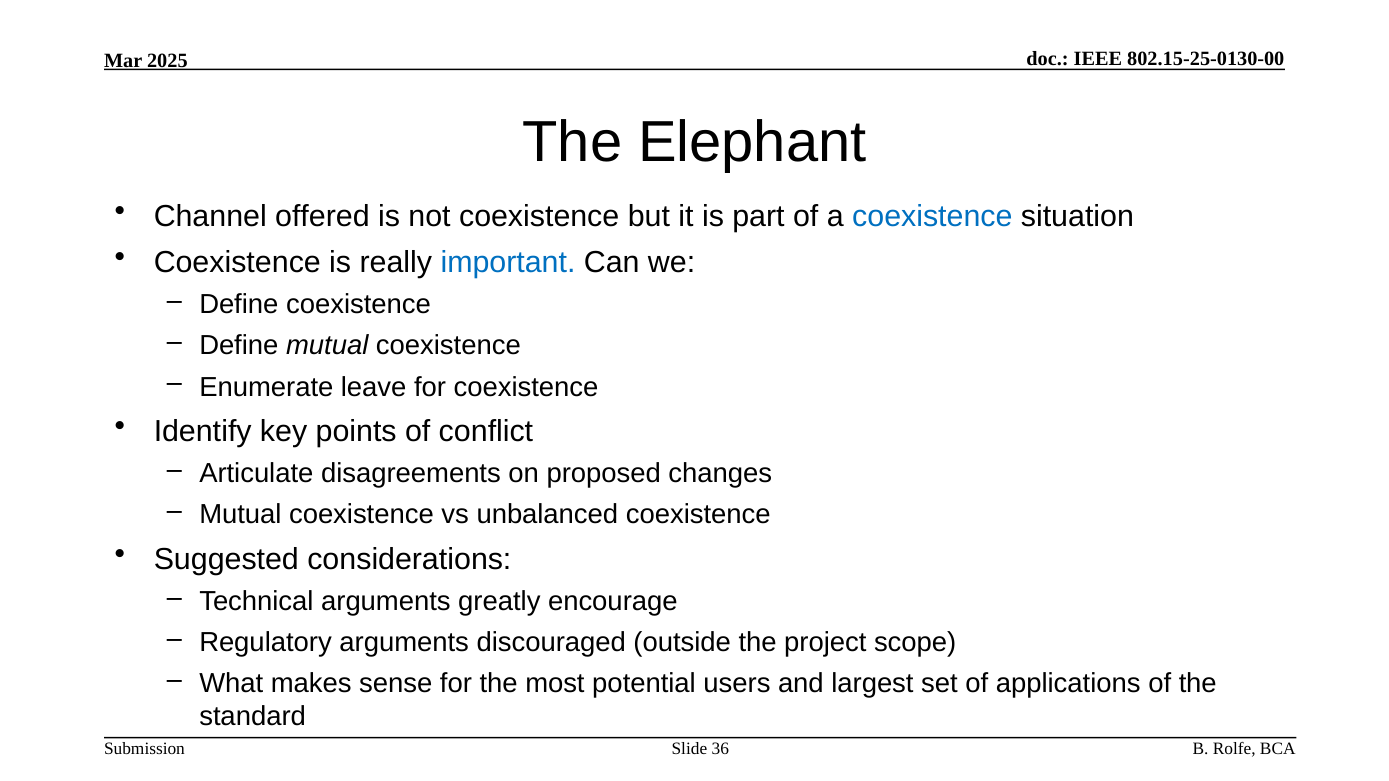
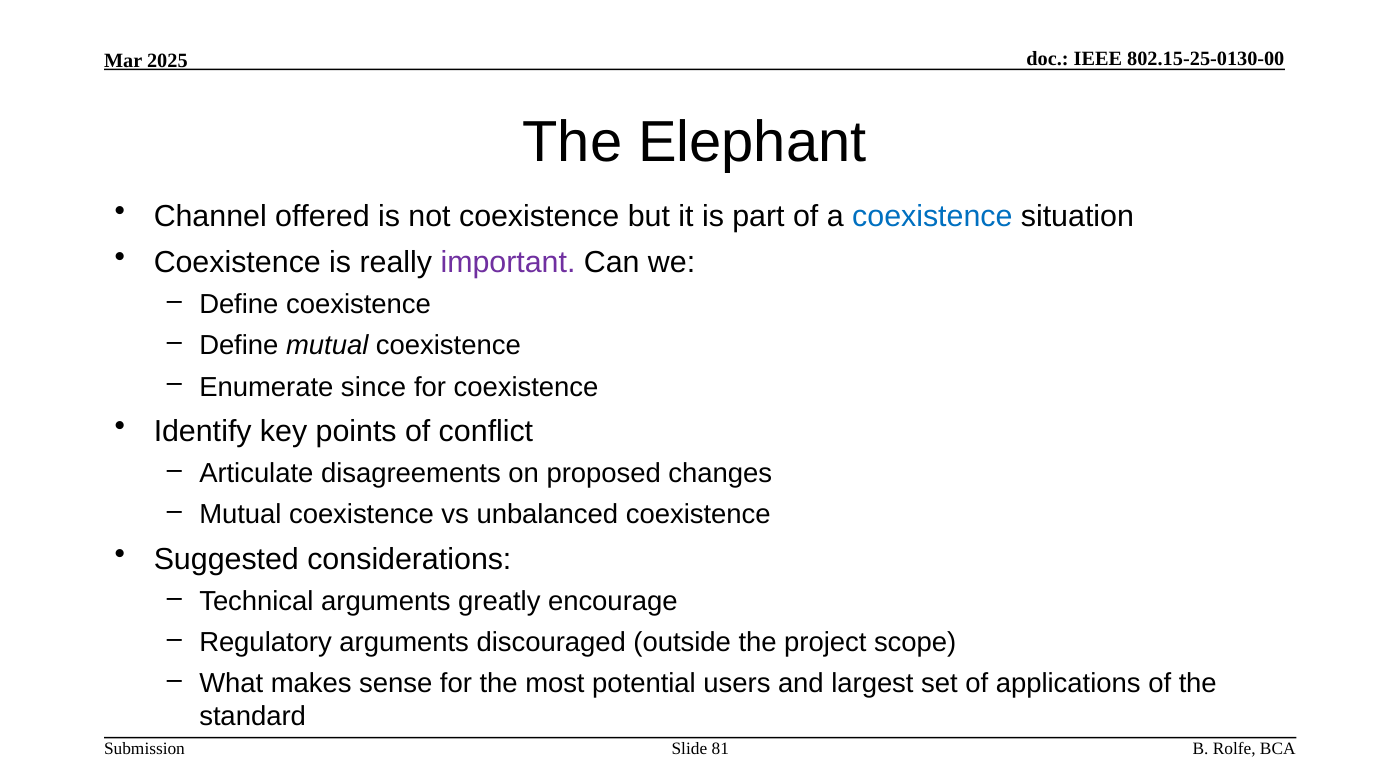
important colour: blue -> purple (508, 262)
leave: leave -> since (374, 387)
36: 36 -> 81 (720, 749)
